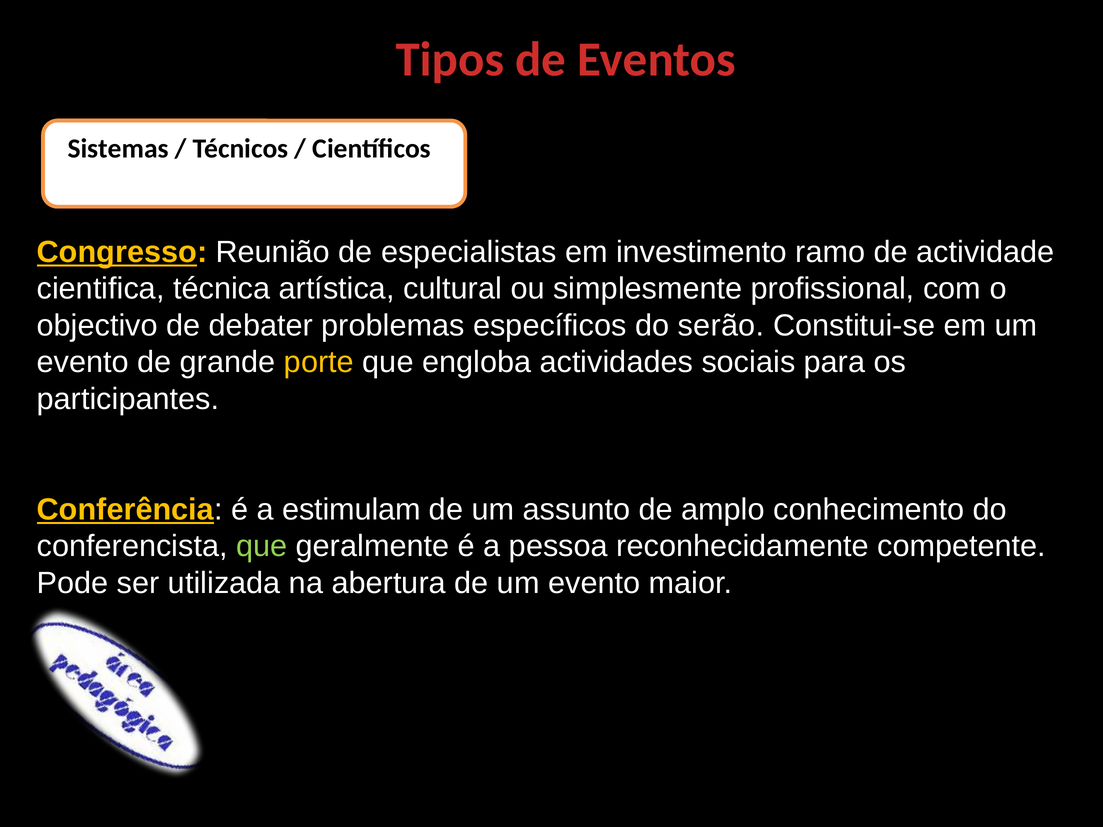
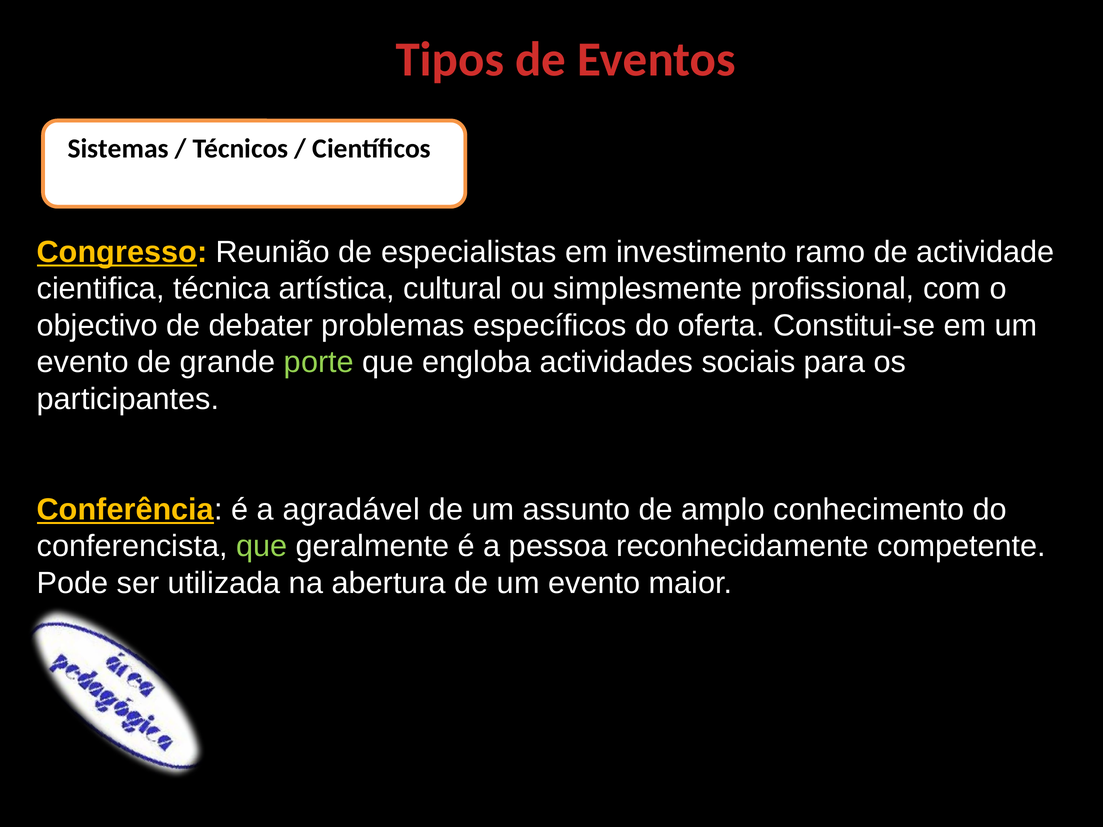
serão: serão -> oferta (721, 326)
porte colour: yellow -> light green (319, 362)
estimulam: estimulam -> agradável (351, 510)
